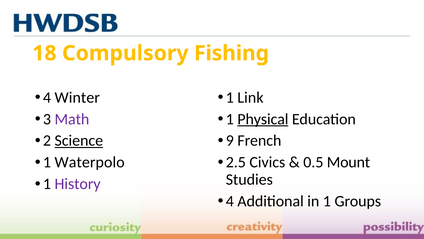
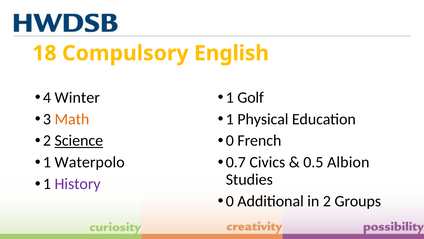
Fishing: Fishing -> English (232, 53)
Link: Link -> Golf (251, 97)
Math colour: purple -> orange (72, 119)
Physical underline: present -> none (263, 119)
9: 9 -> 0 (230, 140)
2.5: 2.5 -> 0.7 (236, 162)
Mount: Mount -> Albion (348, 162)
4: 4 -> 0 (230, 201)
in 1: 1 -> 2 (327, 201)
